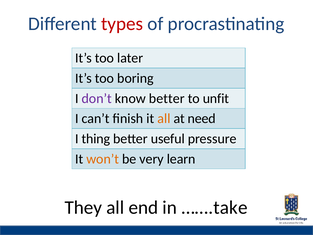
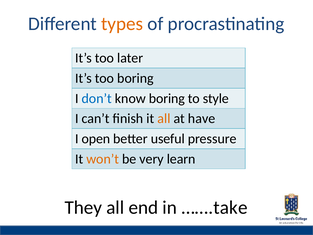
types colour: red -> orange (122, 24)
don’t colour: purple -> blue (97, 98)
know better: better -> boring (167, 98)
unfit: unfit -> style (216, 98)
need: need -> have (202, 118)
thing: thing -> open (96, 139)
